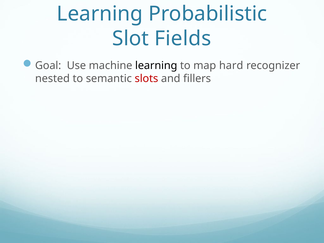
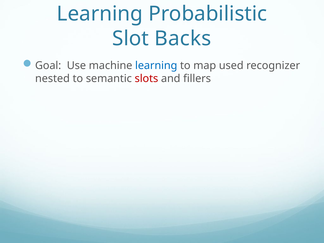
Fields: Fields -> Backs (183, 39)
learning colour: black -> blue (156, 66)
hard: hard -> used (231, 66)
